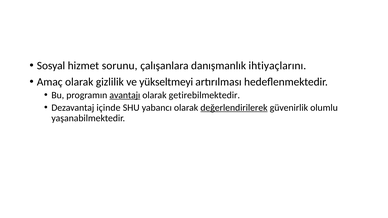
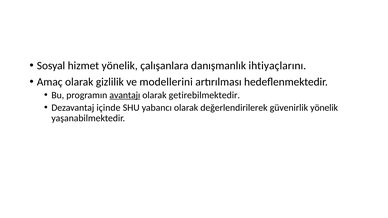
hizmet sorunu: sorunu -> yönelik (120, 66)
yükseltmeyi: yükseltmeyi -> modellerini (166, 82)
değerlendirilerek underline: present -> none (234, 108)
güvenirlik olumlu: olumlu -> yönelik (324, 108)
